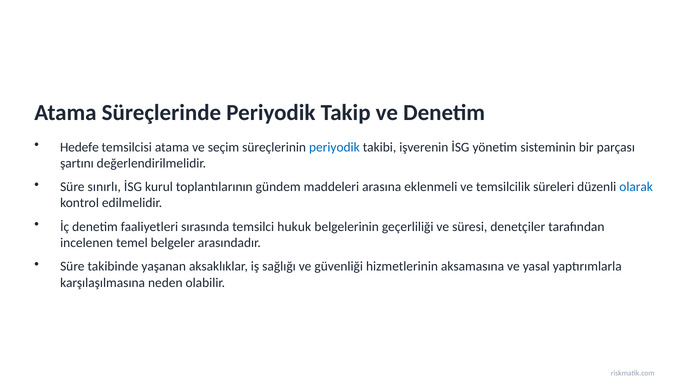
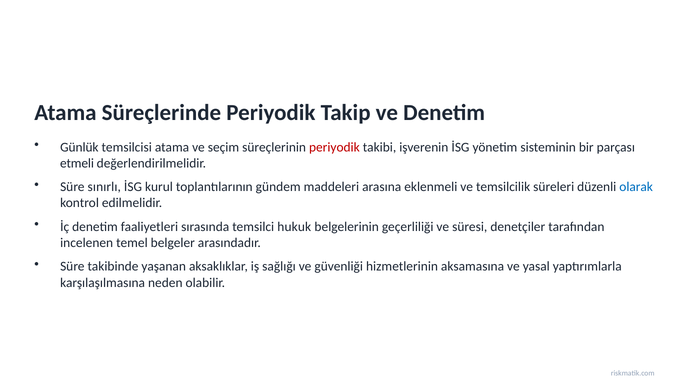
Hedefe: Hedefe -> Günlük (79, 147)
periyodik colour: blue -> red (334, 147)
şartını: şartını -> etmeli (77, 163)
